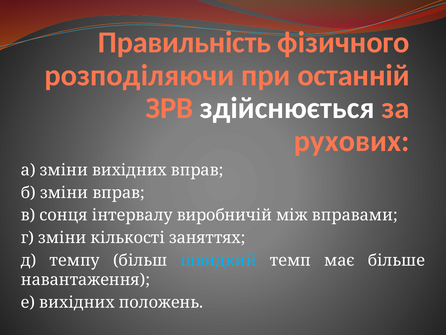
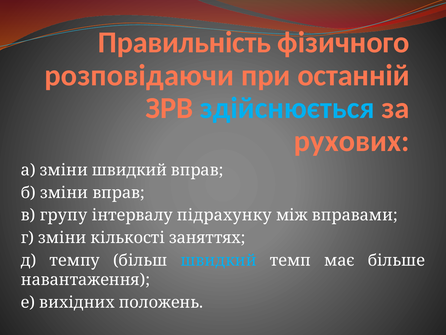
розподіляючи: розподіляючи -> розповідаючи (139, 75)
здійснюється colour: white -> light blue (287, 108)
зміни вихідних: вихідних -> швидкий (130, 170)
сонця: сонця -> групу (64, 215)
виробничій: виробничій -> підрахунку (224, 215)
